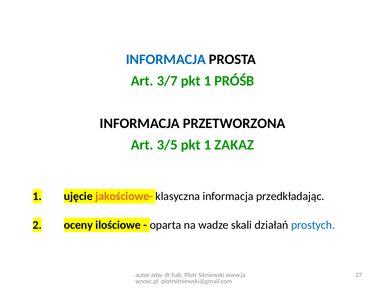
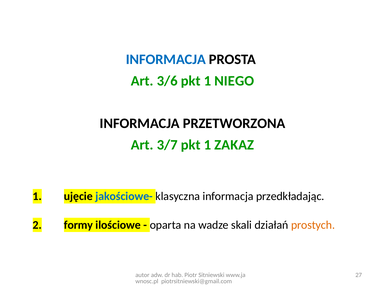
3/7: 3/7 -> 3/6 (167, 81)
PRÓŚB: PRÓŚB -> NIEGO (234, 81)
3/5: 3/5 -> 3/7 (167, 145)
jakościowe- colour: orange -> blue (124, 197)
oceny: oceny -> formy (78, 226)
prostych colour: blue -> orange (313, 226)
